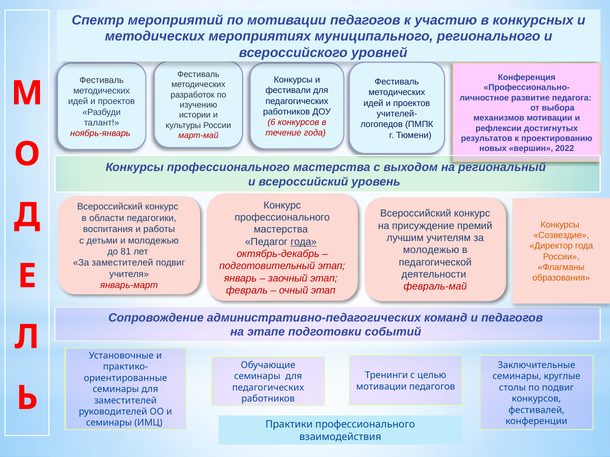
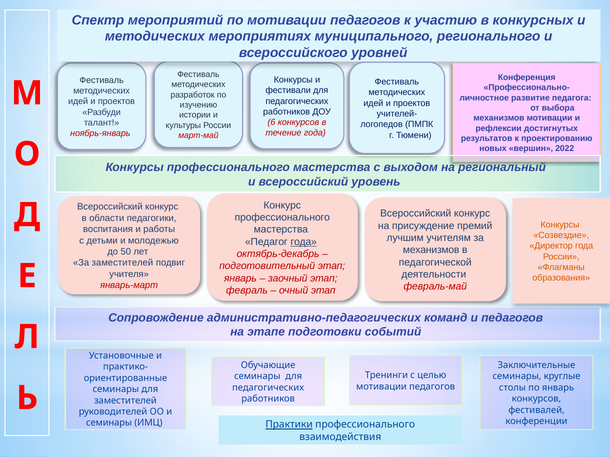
молодежью: молодежью -> механизмов (431, 250)
81: 81 -> 50 (126, 252)
по подвиг: подвиг -> январь (558, 388)
Практики underline: none -> present (289, 425)
